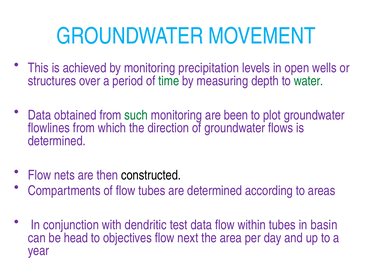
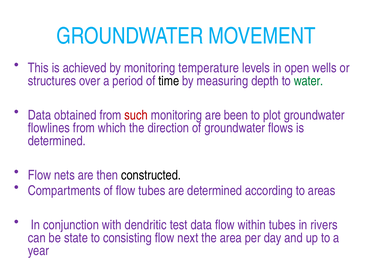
precipitation: precipitation -> temperature (209, 68)
time colour: green -> black (169, 81)
such colour: green -> red (136, 115)
basin: basin -> rivers (324, 225)
head: head -> state (76, 238)
objectives: objectives -> consisting (127, 238)
